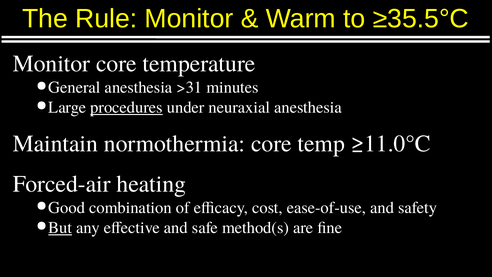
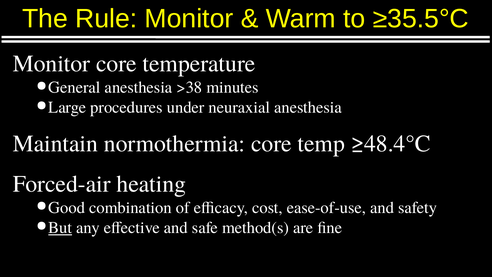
>31: >31 -> >38 (189, 87)
procedures underline: present -> none (126, 107)
≥11.0°C: ≥11.0°C -> ≥48.4°C (391, 144)
